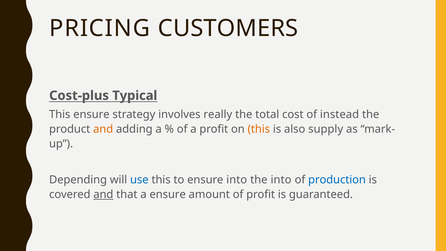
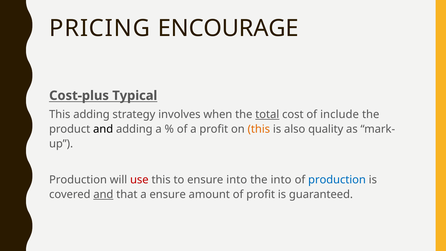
CUSTOMERS: CUSTOMERS -> ENCOURAGE (228, 28)
This ensure: ensure -> adding (91, 114)
really: really -> when (218, 114)
total underline: none -> present (267, 114)
instead: instead -> include (340, 114)
and colour: orange -> black (103, 129)
supply: supply -> quality (326, 129)
Depending: Depending -> Production (78, 180)
use colour: blue -> red (139, 180)
